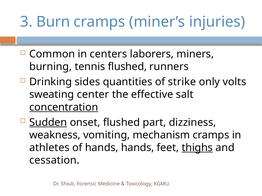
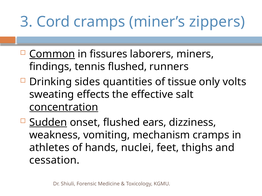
Burn: Burn -> Cord (53, 22)
injuries: injuries -> zippers (217, 22)
Common underline: none -> present (52, 54)
centers: centers -> fissures (109, 54)
burning: burning -> findings (51, 67)
strike: strike -> tissue (182, 82)
center: center -> effects (93, 95)
part: part -> ears (154, 123)
hands hands: hands -> nuclei (138, 148)
thighs underline: present -> none (197, 148)
